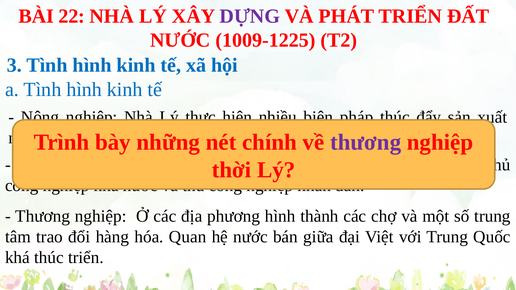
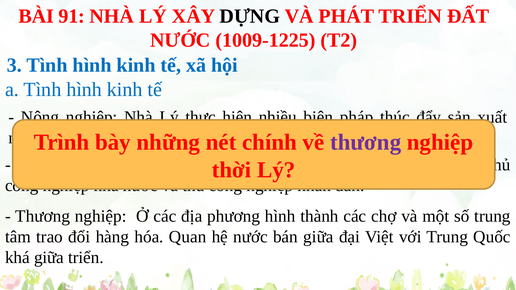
22: 22 -> 91 (72, 16)
DỰNG colour: purple -> black (250, 16)
khá thúc: thúc -> giữa (49, 258)
